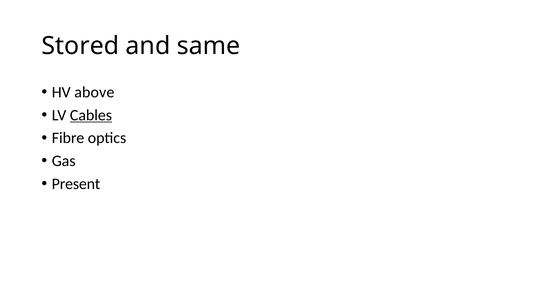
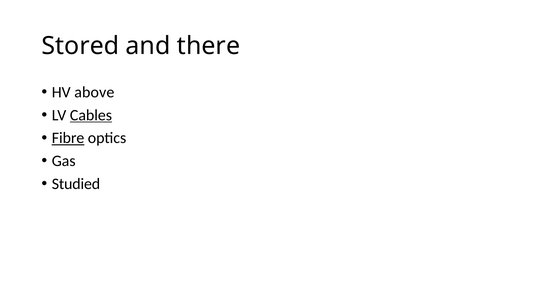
same: same -> there (209, 46)
Fibre underline: none -> present (68, 138)
Present: Present -> Studied (76, 184)
